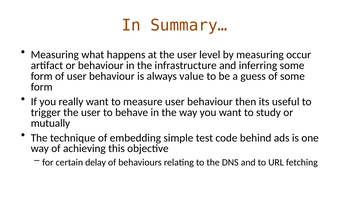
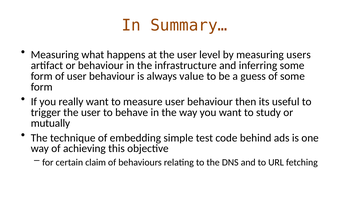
occur: occur -> users (299, 55)
delay: delay -> claim (96, 162)
